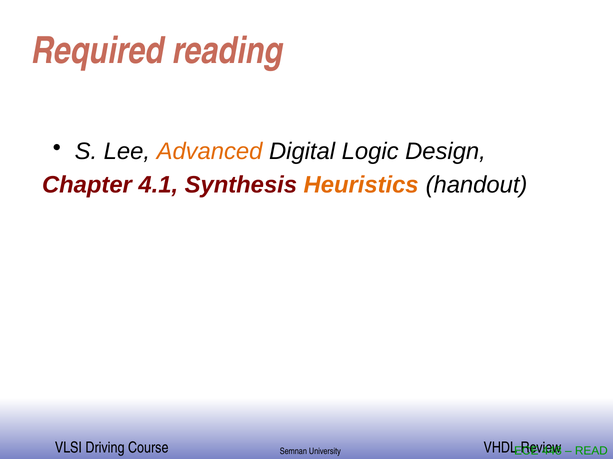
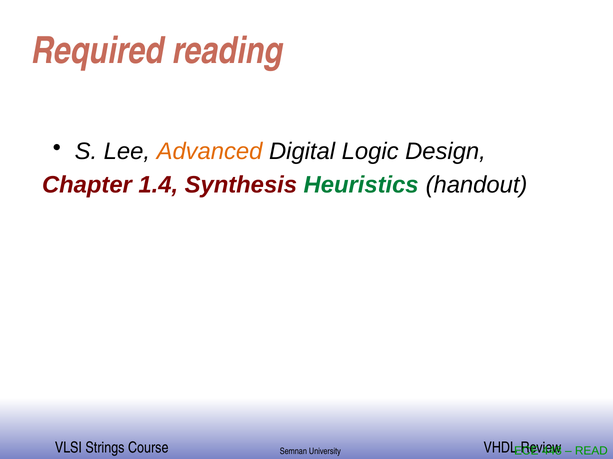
4.1: 4.1 -> 1.4 (158, 185)
Heuristics colour: orange -> green (361, 185)
Driving: Driving -> Strings (105, 448)
